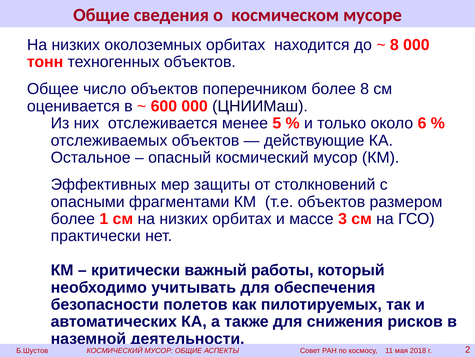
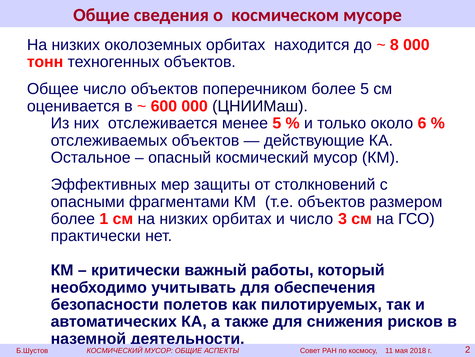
более 8: 8 -> 5 (365, 89)
и массе: массе -> число (311, 218)
